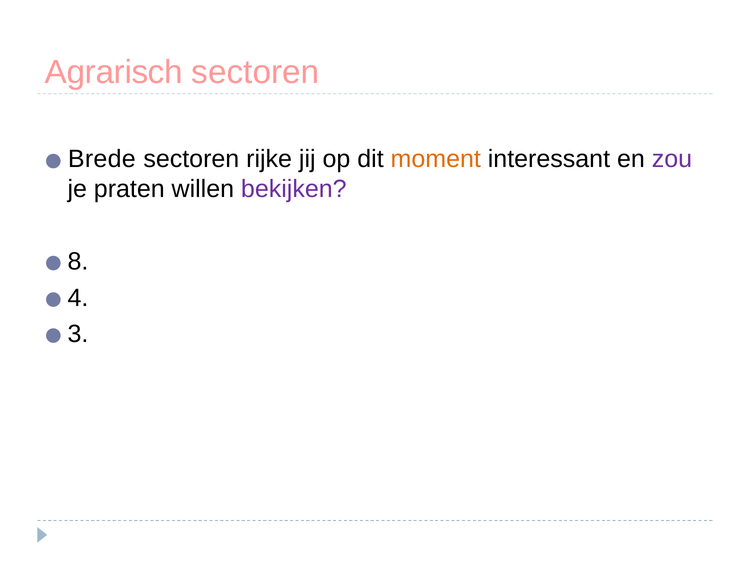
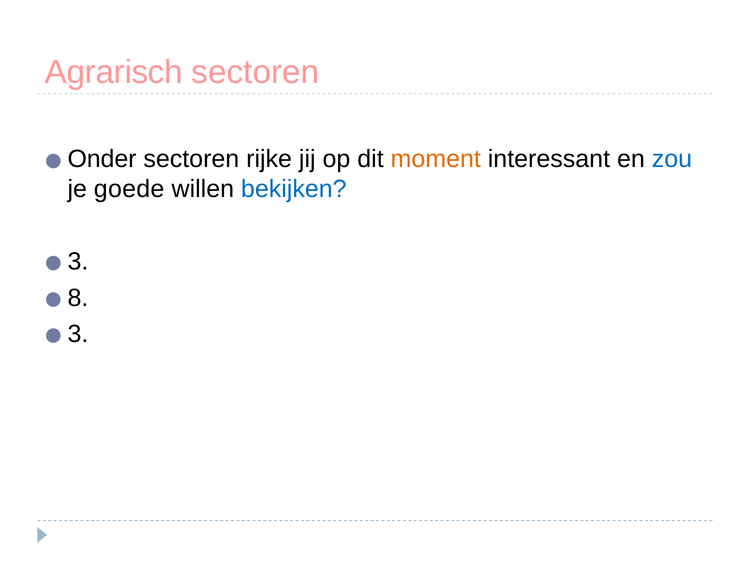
Brede: Brede -> Onder (102, 159)
zou colour: purple -> blue (672, 159)
praten: praten -> goede (129, 189)
bekijken colour: purple -> blue (294, 189)
8: 8 -> 3 (78, 262)
4: 4 -> 8 (78, 298)
